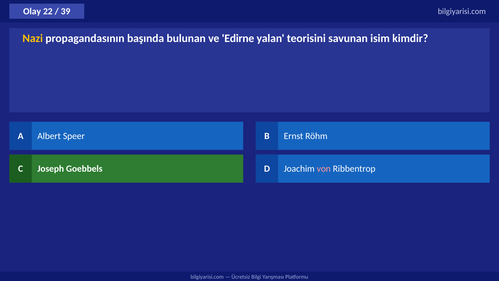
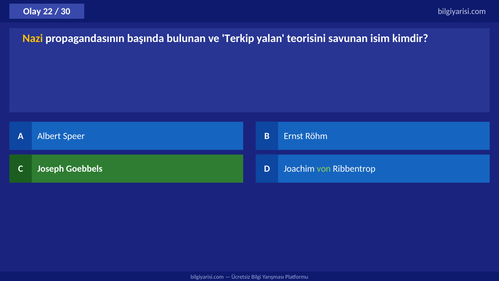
39: 39 -> 30 (66, 11)
Edirne: Edirne -> Terkip (238, 38)
von colour: pink -> light green (324, 169)
